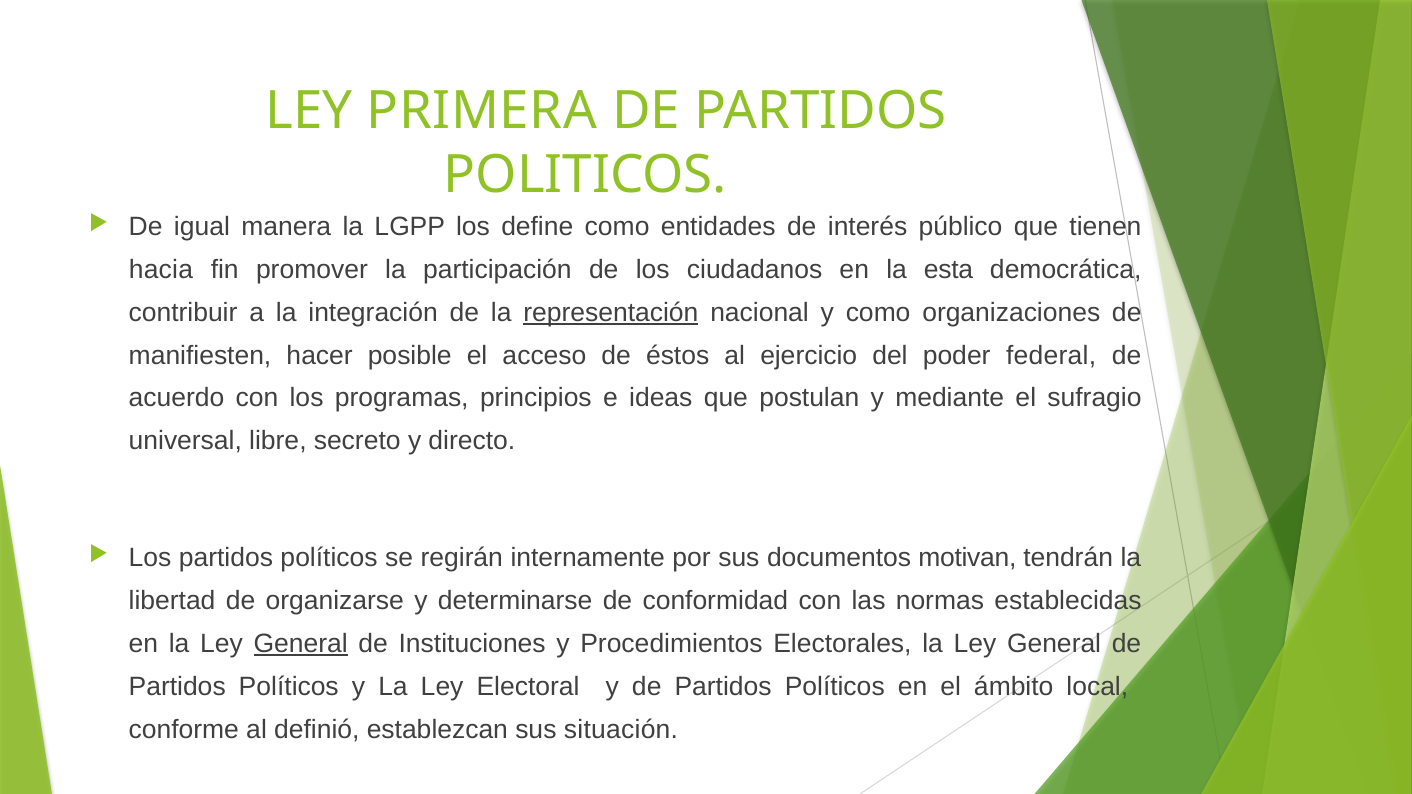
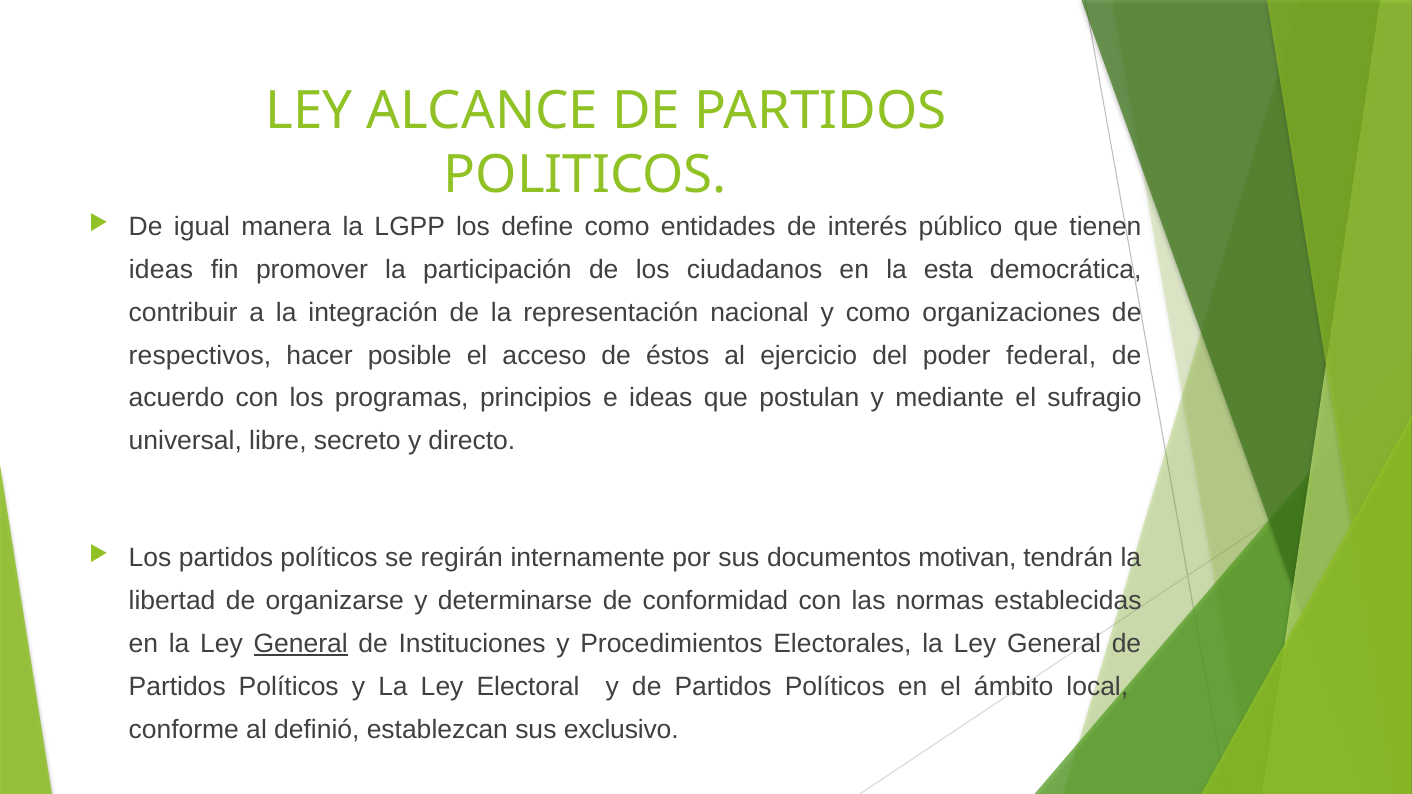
PRIMERA: PRIMERA -> ALCANCE (482, 111)
hacia: hacia -> ideas (161, 270)
representación underline: present -> none (611, 313)
manifiesten: manifiesten -> respectivos (200, 355)
situación: situación -> exclusivo (621, 730)
